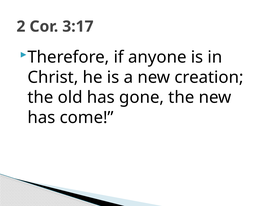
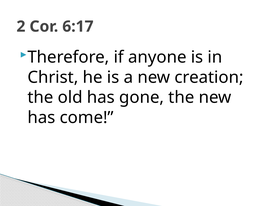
3:17: 3:17 -> 6:17 (78, 27)
